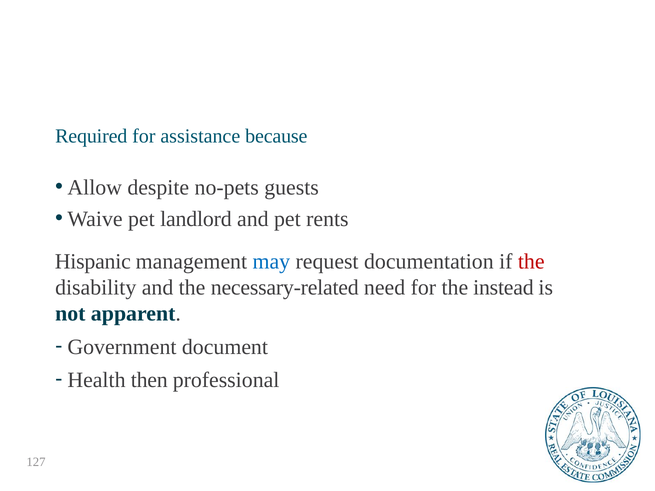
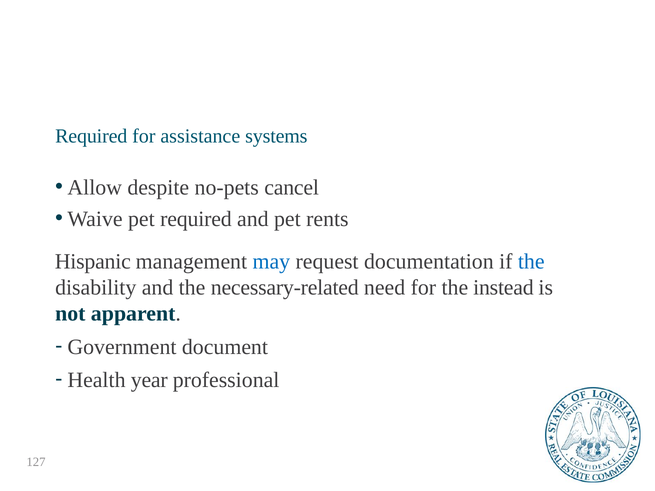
because: because -> systems (276, 136)
guests: guests -> cancel (292, 188)
pet landlord: landlord -> required (196, 219)
the colour: red -> blue (531, 262)
then: then -> year (149, 380)
